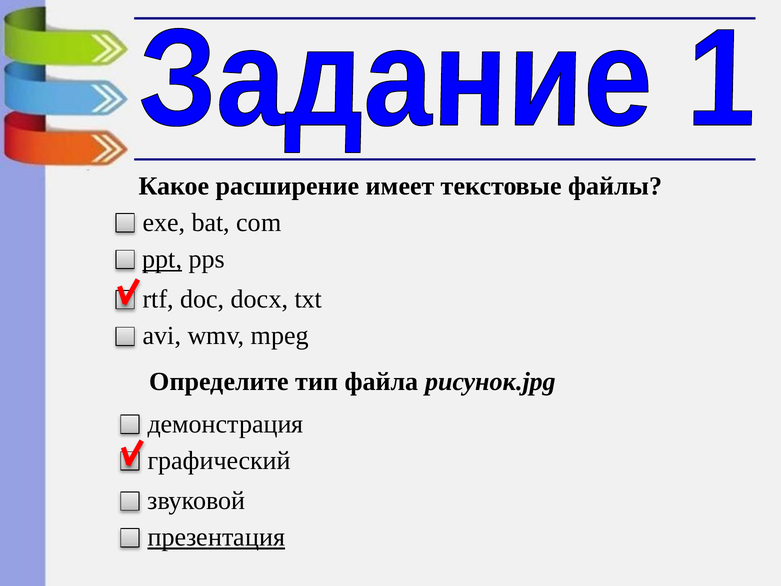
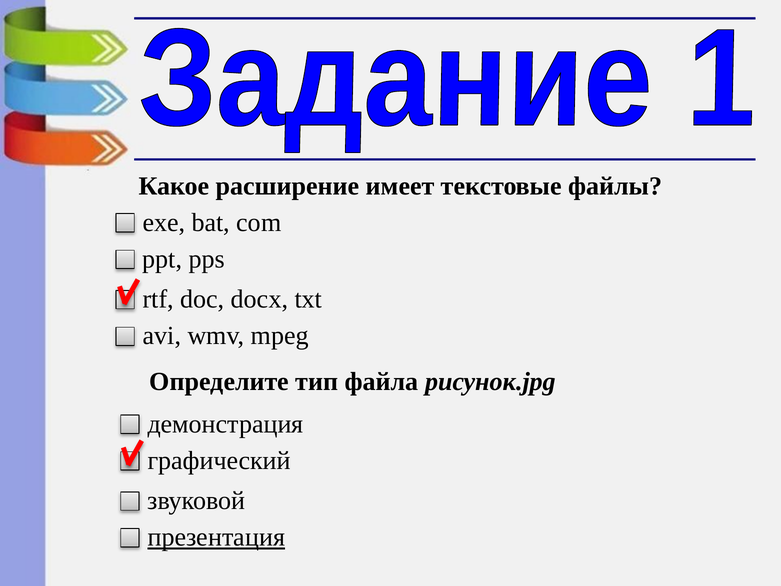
ppt underline: present -> none (162, 259)
